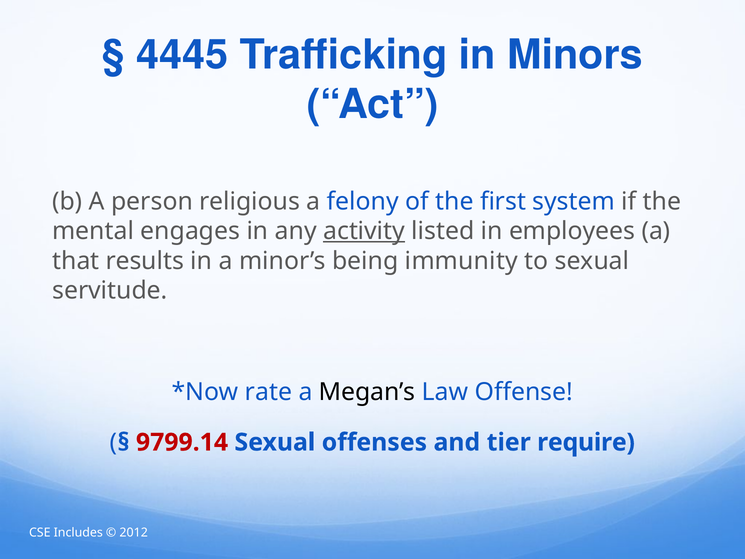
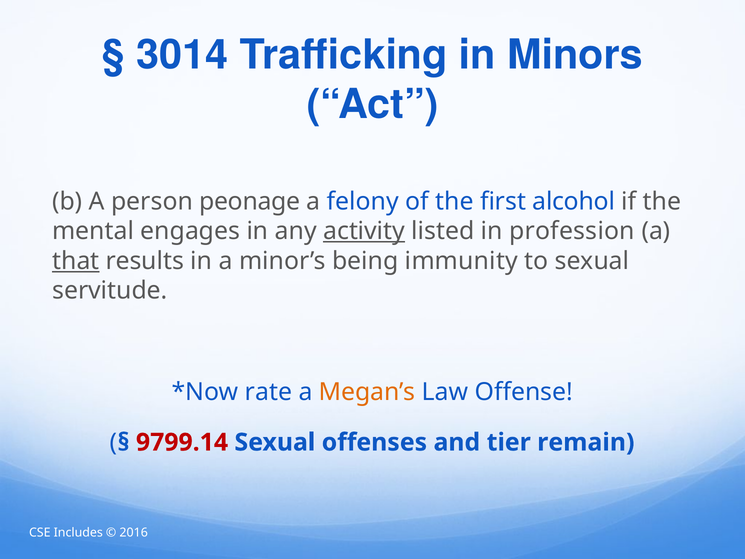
4445: 4445 -> 3014 (182, 55)
religious: religious -> peonage (250, 201)
system: system -> alcohol (574, 201)
employees: employees -> profession (572, 231)
that underline: none -> present (76, 261)
Megan’s colour: black -> orange (367, 392)
require: require -> remain (586, 442)
2012: 2012 -> 2016 (134, 532)
